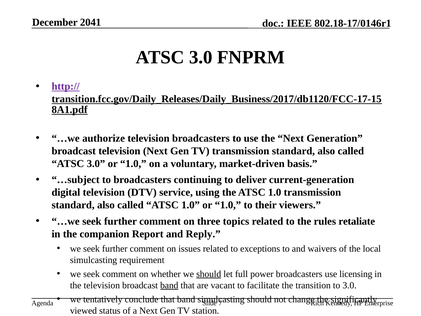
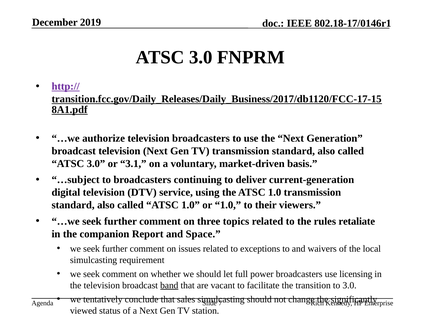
2041: 2041 -> 2019 (91, 22)
3.0 or 1.0: 1.0 -> 3.1 (133, 164)
Reply: Reply -> Space (203, 234)
should underline: present -> none (209, 274)
that band: band -> sales (186, 299)
